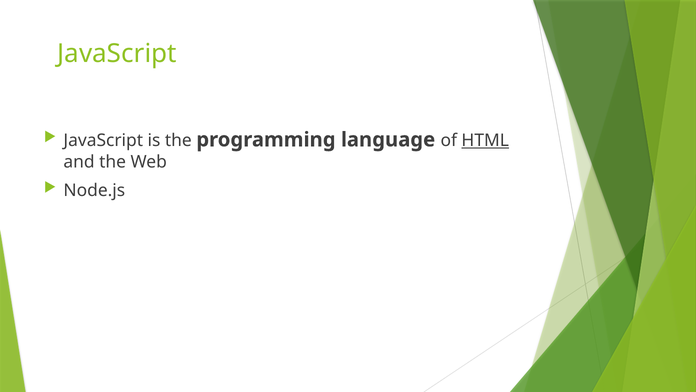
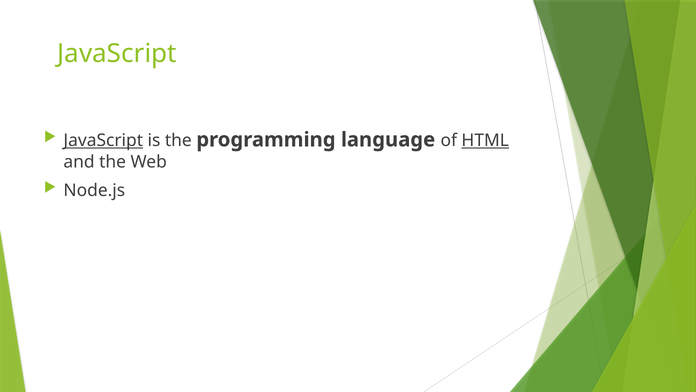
JavaScript underline: none -> present (103, 140)
